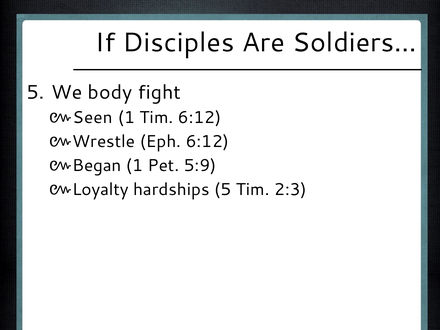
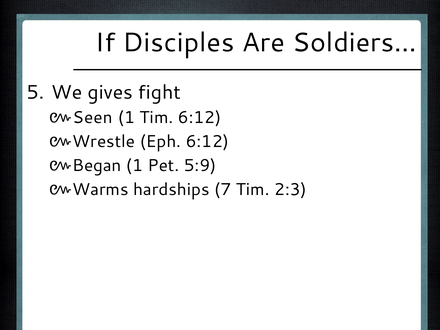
body: body -> gives (110, 92)
Loyalty: Loyalty -> Warms (100, 189)
hardships 5: 5 -> 7 (223, 189)
